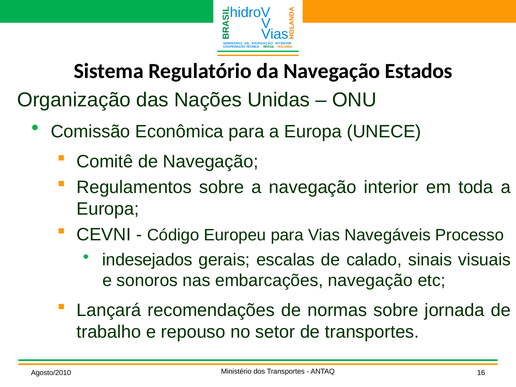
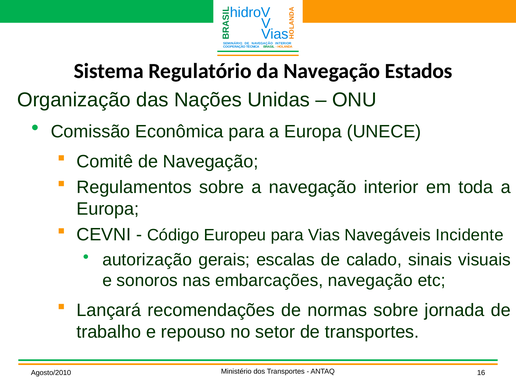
Processo: Processo -> Incidente (469, 235)
indesejados: indesejados -> autorização (147, 260)
